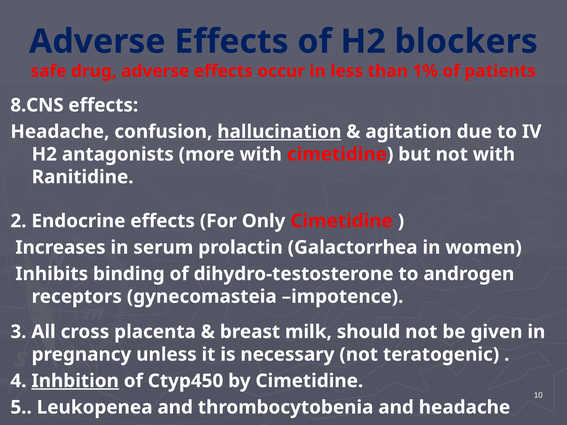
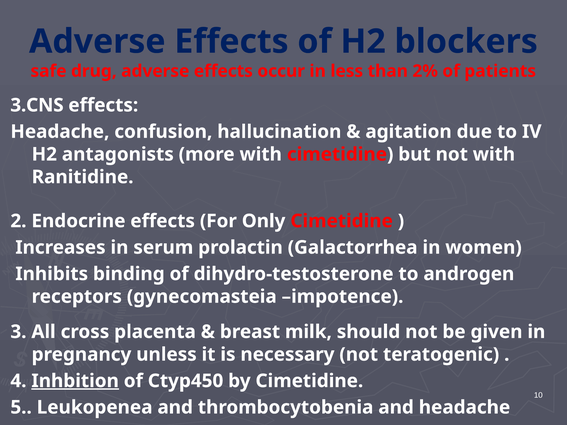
1%: 1% -> 2% (425, 71)
8.CNS: 8.CNS -> 3.CNS (37, 105)
hallucination underline: present -> none (279, 132)
